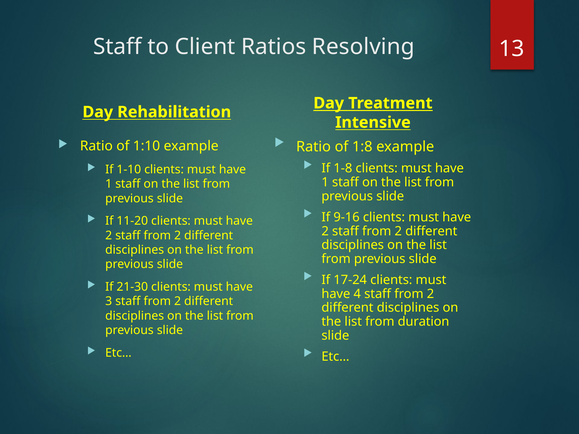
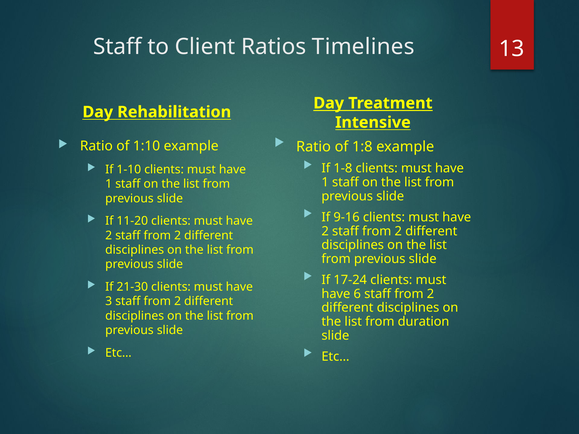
Resolving: Resolving -> Timelines (363, 47)
4: 4 -> 6 (357, 294)
